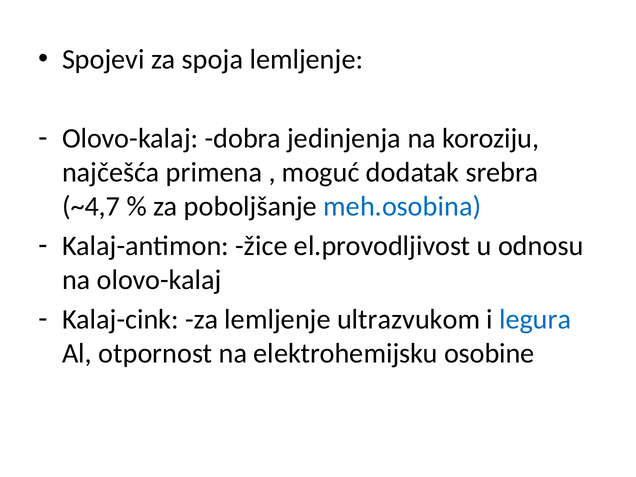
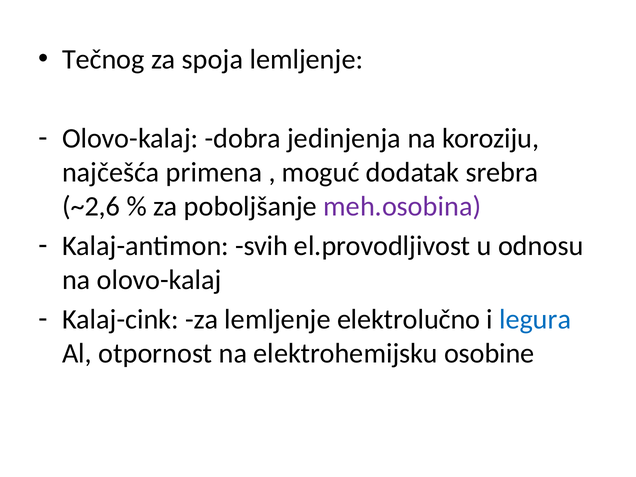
Spojevi: Spojevi -> Tečnog (103, 59)
~4,7: ~4,7 -> ~2,6 (91, 206)
meh.osobina colour: blue -> purple (402, 206)
žice: žice -> svih (262, 246)
ultrazvukom: ultrazvukom -> elektrolučno (409, 319)
